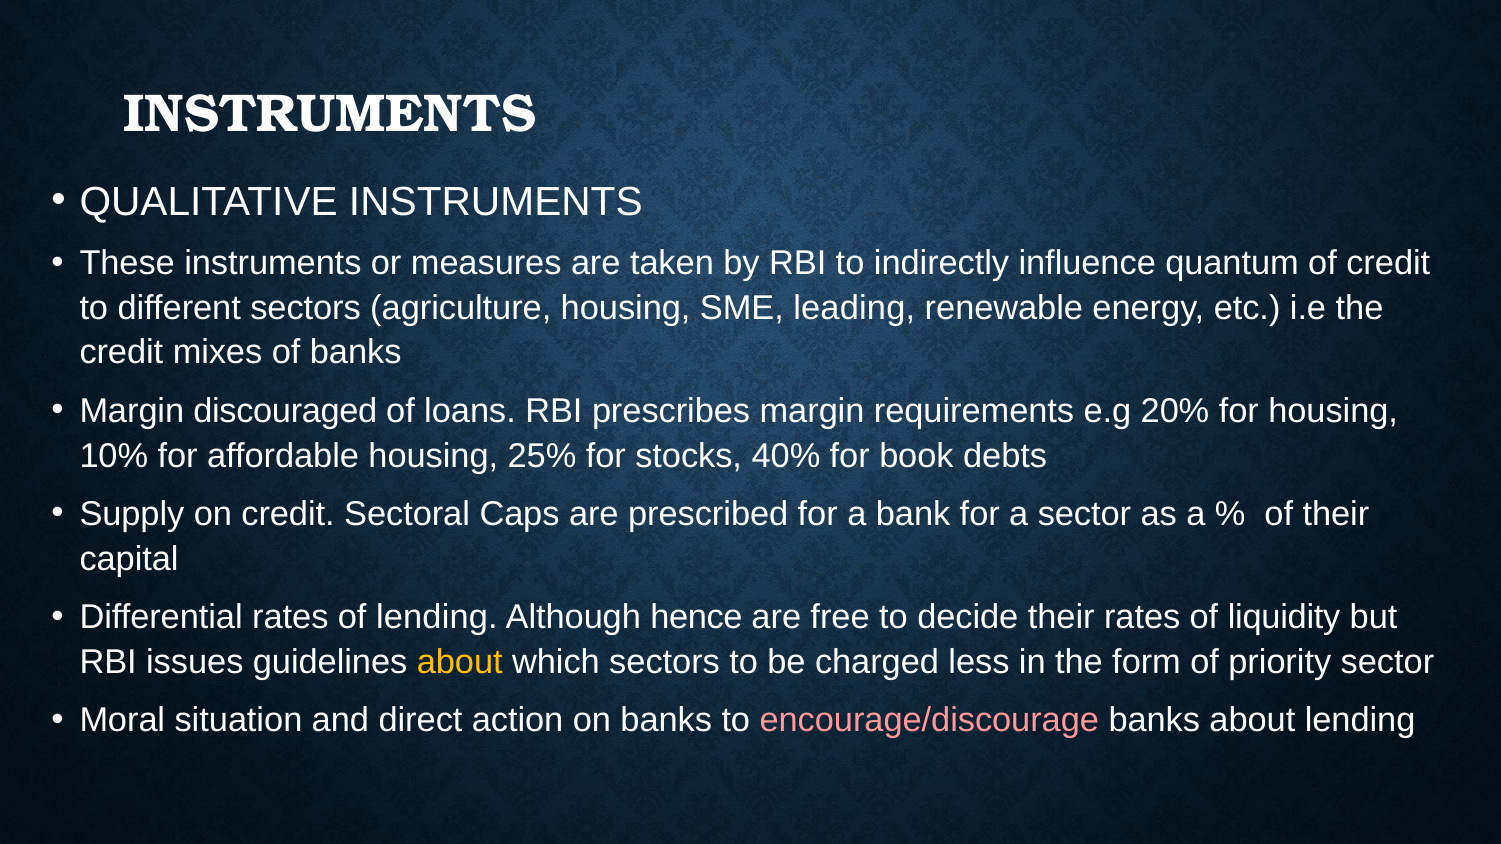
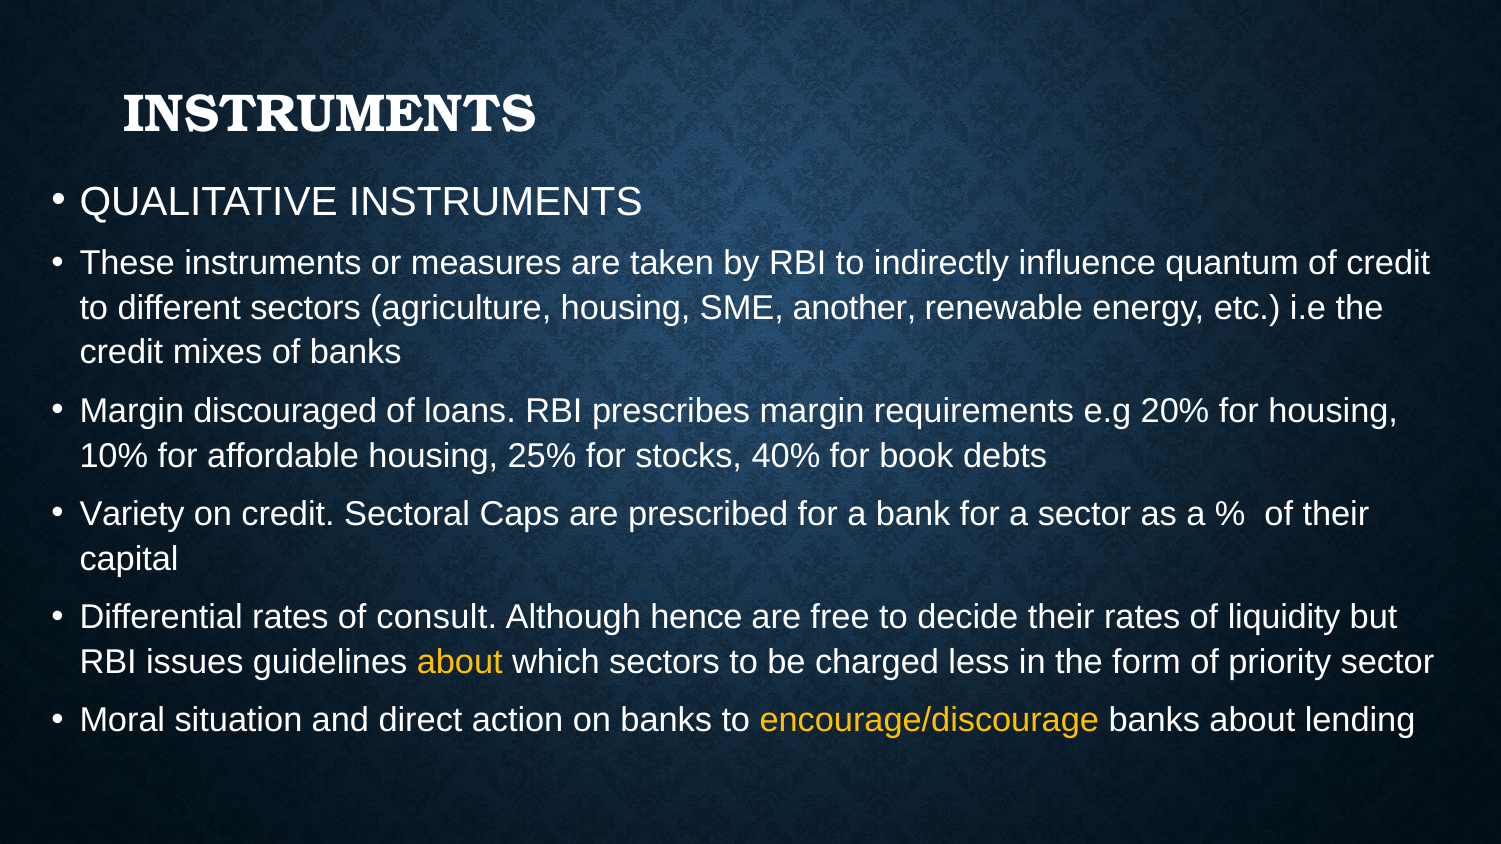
leading: leading -> another (854, 308)
Supply: Supply -> Variety (132, 514)
of lending: lending -> consult (437, 618)
encourage/discourage colour: pink -> yellow (929, 721)
